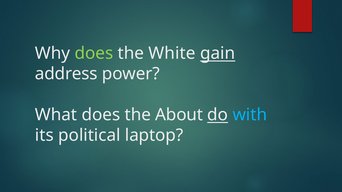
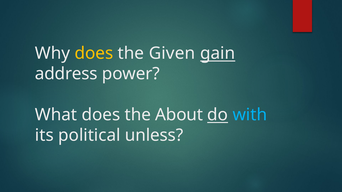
does colour: light green -> yellow (94, 53)
White: White -> Given (172, 53)
laptop: laptop -> unless (154, 135)
